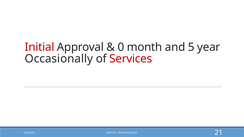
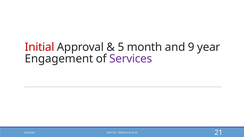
0: 0 -> 5 (121, 47)
5: 5 -> 9 (191, 47)
Occasionally: Occasionally -> Engagement (59, 59)
Services colour: red -> purple (131, 59)
